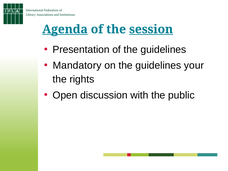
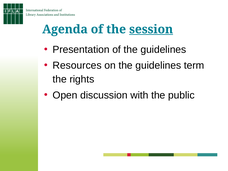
Agenda underline: present -> none (65, 29)
Mandatory: Mandatory -> Resources (77, 65)
your: your -> term (194, 65)
